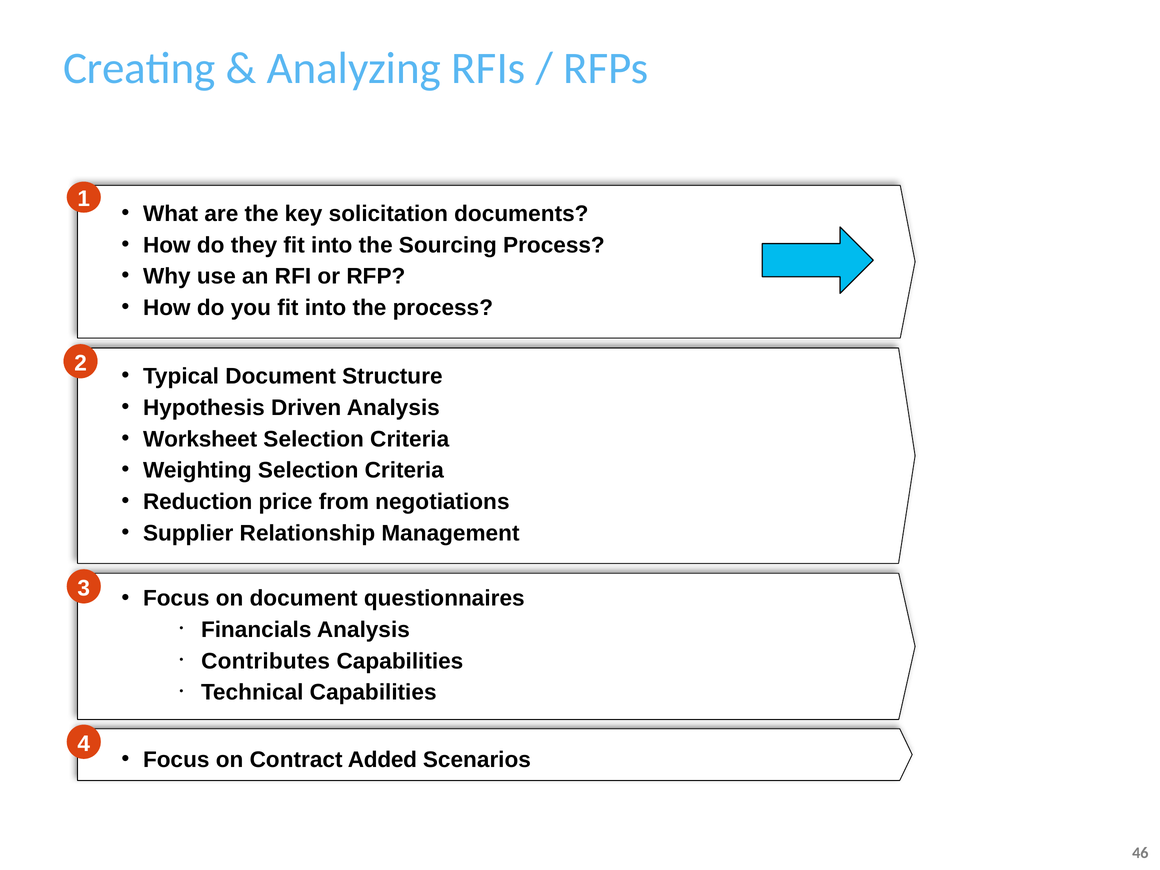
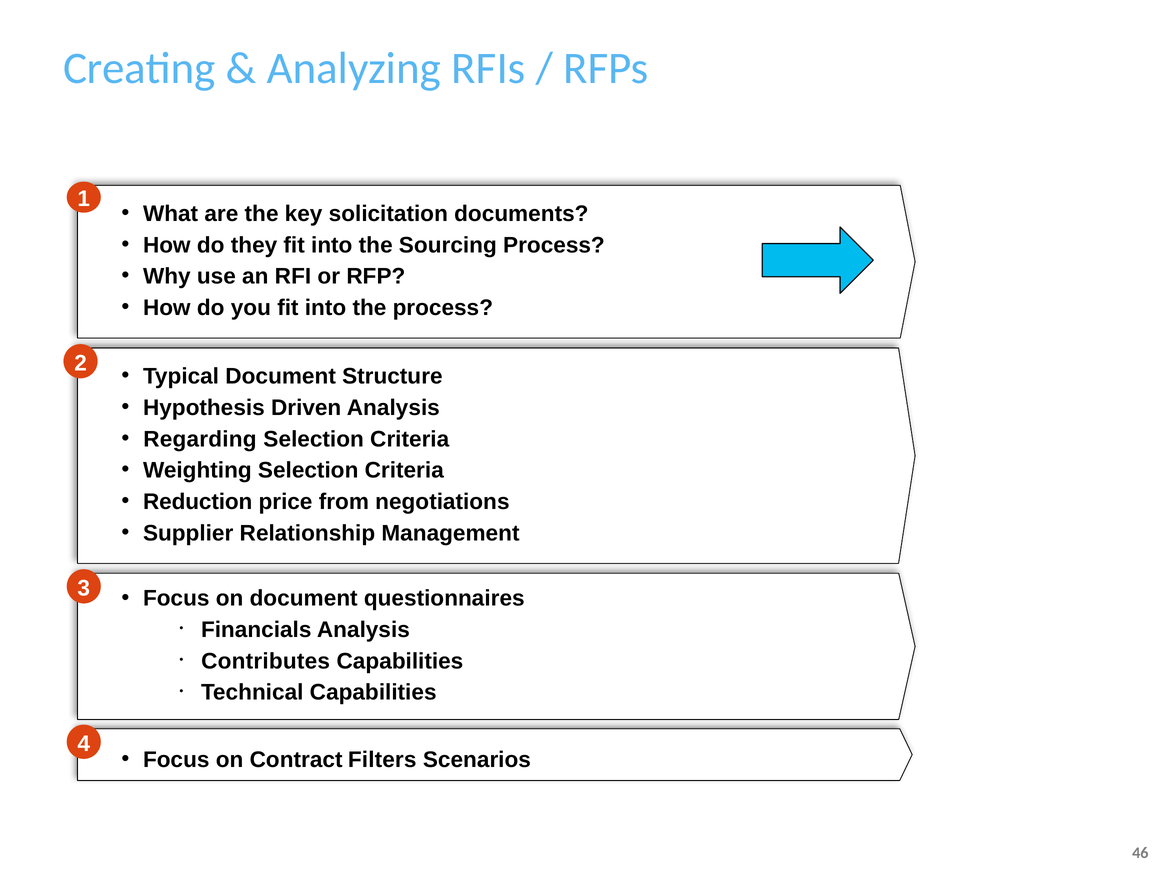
Worksheet: Worksheet -> Regarding (200, 439)
Added: Added -> Filters (382, 760)
